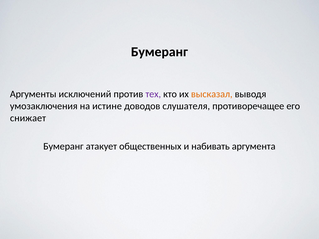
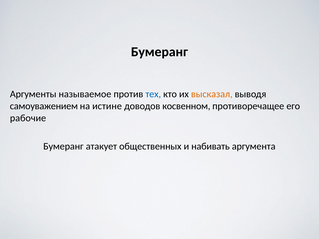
исключений: исключений -> называемое (85, 94)
тех colour: purple -> blue (153, 94)
умозаключения: умозаключения -> самоуважением (44, 106)
слушателя: слушателя -> косвенном (186, 106)
снижает: снижает -> рабочие (28, 118)
